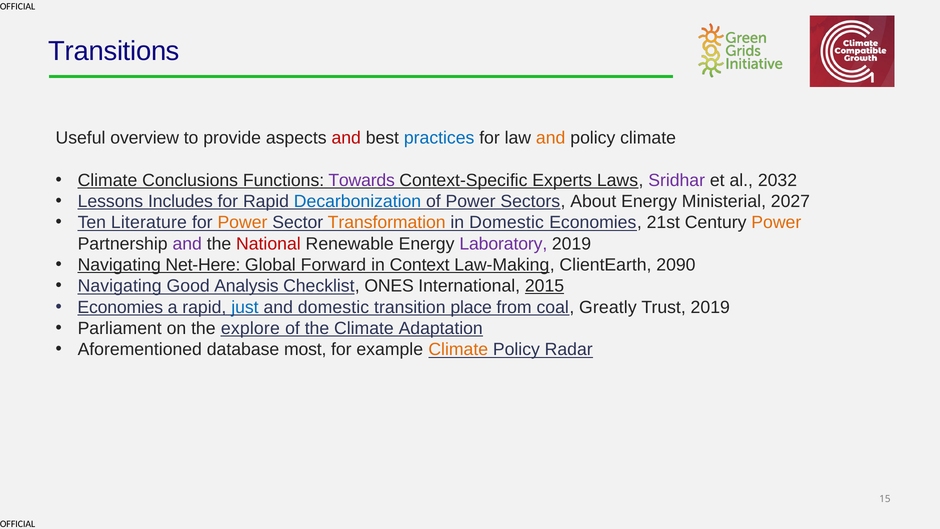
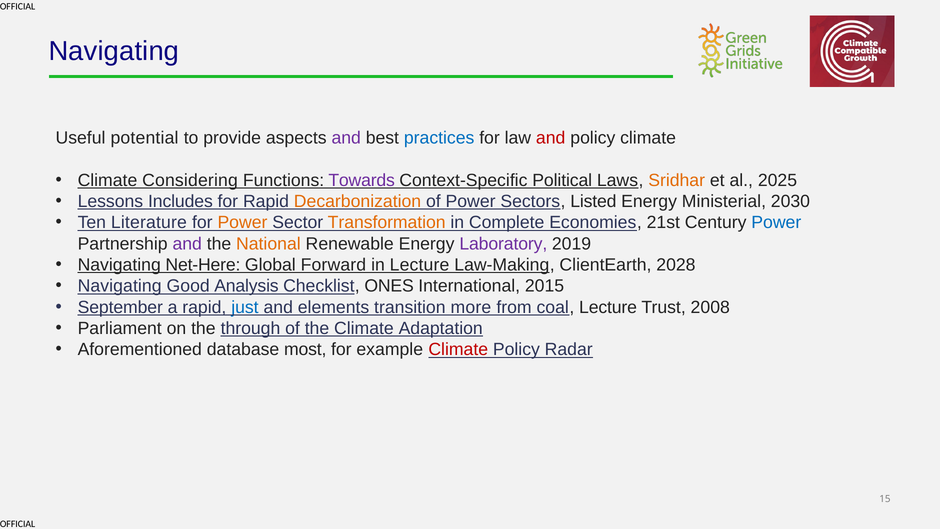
Transitions: Transitions -> Navigating (114, 51)
overview: overview -> potential (145, 138)
and colour: red -> purple (346, 138)
and colour: orange -> red (551, 138)
Conclusions: Conclusions -> Considering (190, 180)
Experts: Experts -> Political (562, 180)
Sridhar colour: purple -> orange (677, 180)
2032: 2032 -> 2025 (777, 180)
Decarbonization colour: blue -> orange (358, 201)
About: About -> Listed (593, 201)
2027: 2027 -> 2030 (790, 201)
in Domestic: Domestic -> Complete (507, 222)
Power colour: orange -> blue (776, 222)
National colour: red -> orange (268, 244)
in Context: Context -> Lecture (420, 265)
2090: 2090 -> 2028 (676, 265)
2015 underline: present -> none (545, 286)
Economies: Economies -> September (120, 307)
and domestic: domestic -> elements (334, 307)
place: place -> more (471, 307)
coal Greatly: Greatly -> Lecture (608, 307)
Trust 2019: 2019 -> 2008 (710, 307)
explore: explore -> through (250, 328)
Climate colour: orange -> red (458, 349)
